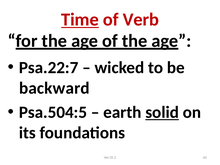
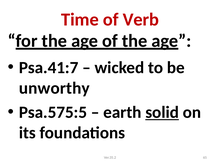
Time underline: present -> none (80, 20)
Psa.22:7: Psa.22:7 -> Psa.41:7 (49, 68)
backward: backward -> unworthy (54, 88)
Psa.504:5: Psa.504:5 -> Psa.575:5 (53, 112)
